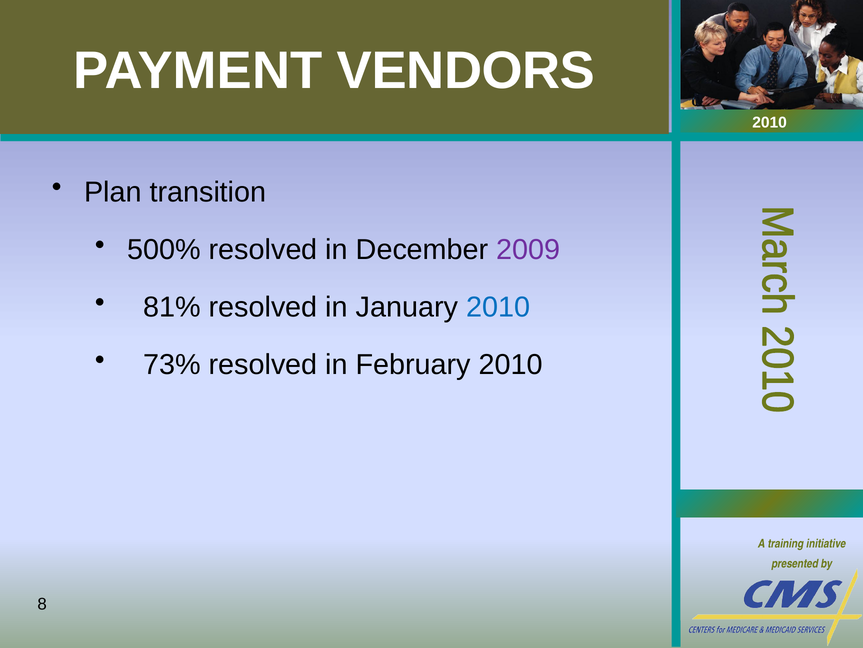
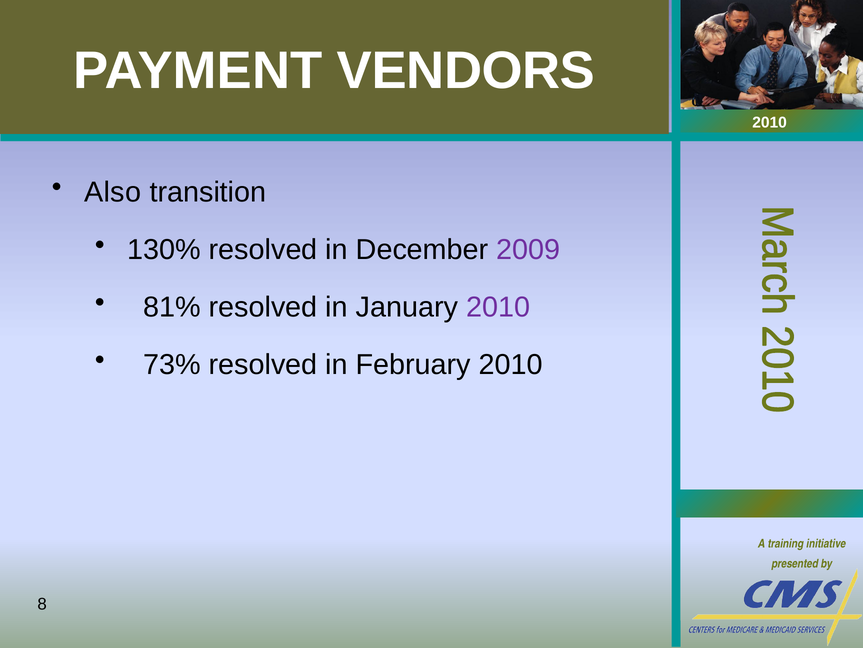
Plan: Plan -> Also (113, 192)
500%: 500% -> 130% (164, 249)
2010 colour: blue -> purple (498, 307)
